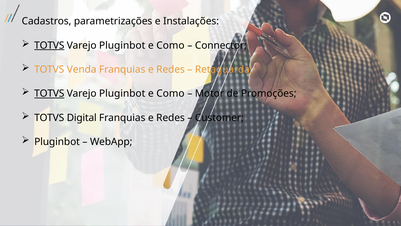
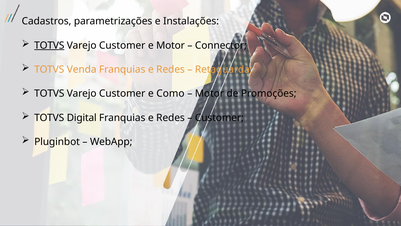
Pluginbot: Pluginbot -> Customer (122, 45)
Como: Como -> Motor (171, 45)
TOTVS underline: present -> none (49, 93)
Pluginbot: Pluginbot -> Customer (122, 93)
